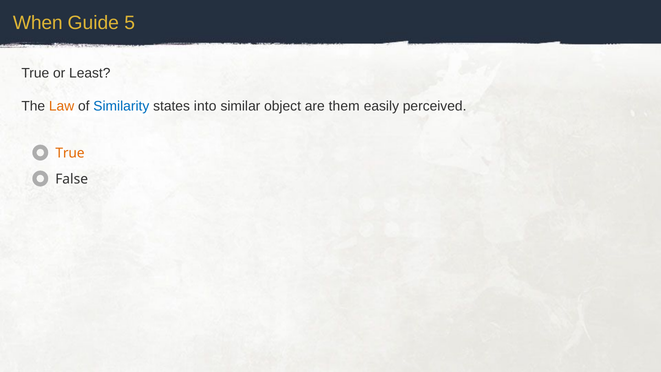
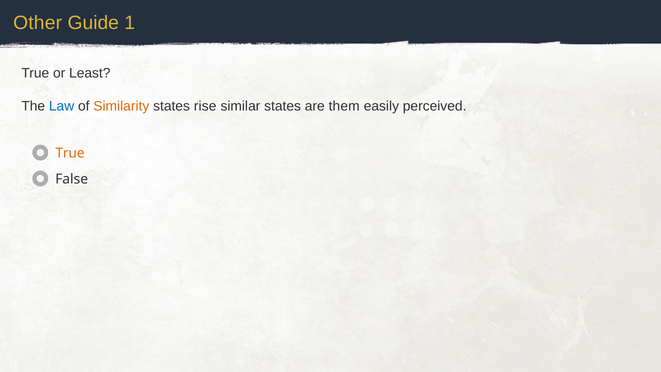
When: When -> Other (38, 23)
5: 5 -> 1 (130, 23)
Law colour: orange -> blue (62, 106)
Similarity colour: blue -> orange (121, 106)
into: into -> rise (205, 106)
similar object: object -> states (283, 106)
